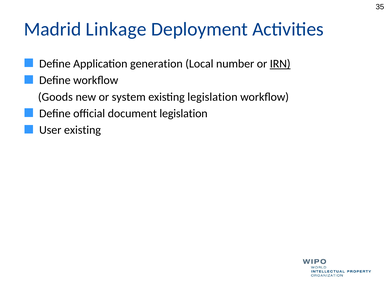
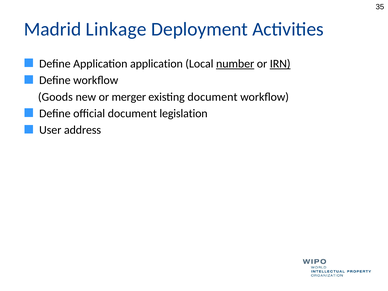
Application generation: generation -> application (156, 64)
number underline: none -> present (235, 64)
system: system -> merger (129, 97)
existing legislation: legislation -> document (212, 97)
User existing: existing -> address (83, 130)
